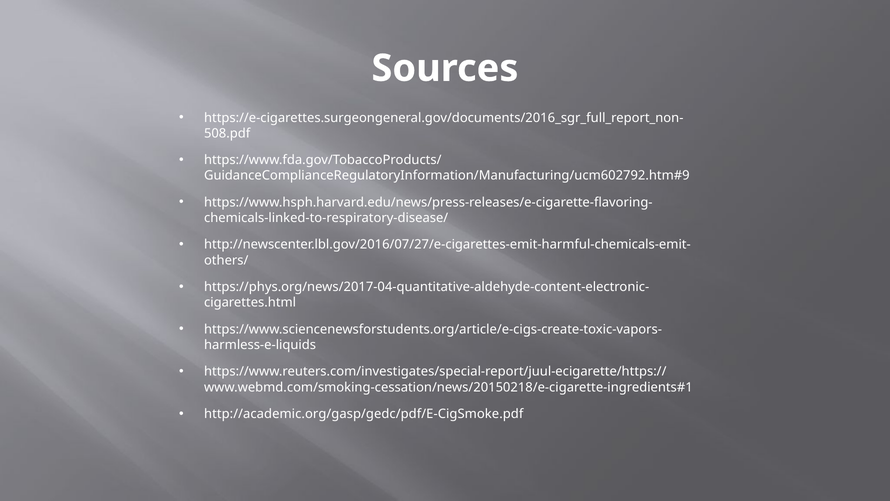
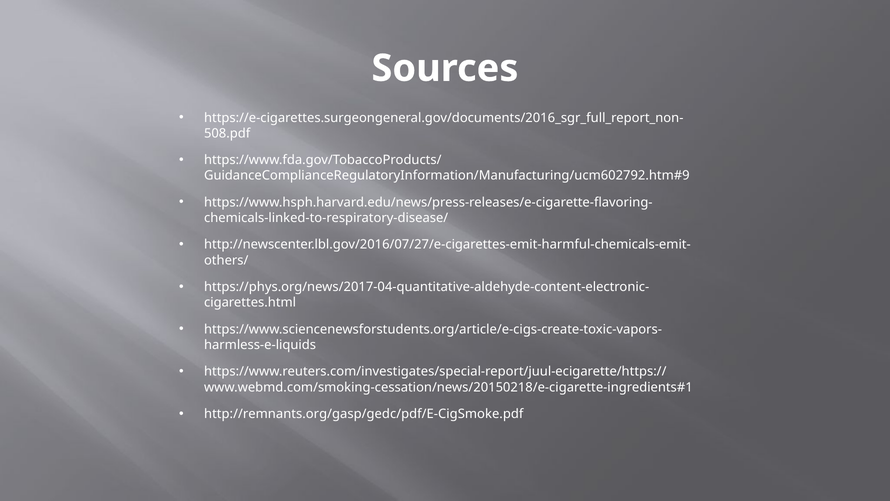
http://academic.org/gasp/gedc/pdf/E-CigSmoke.pdf: http://academic.org/gasp/gedc/pdf/E-CigSmoke.pdf -> http://remnants.org/gasp/gedc/pdf/E-CigSmoke.pdf (364, 414)
